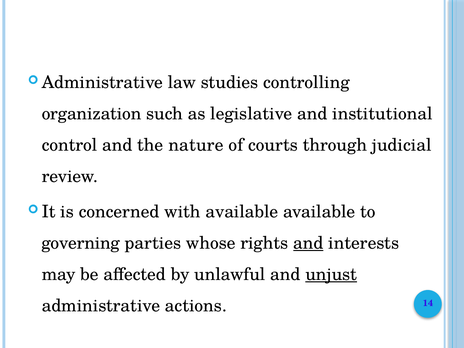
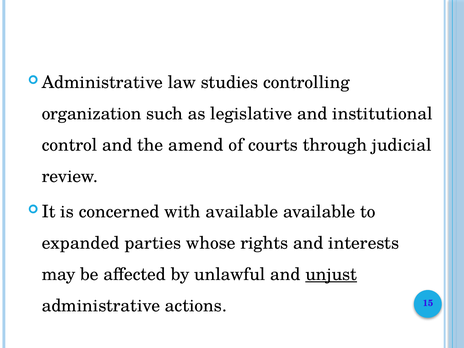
nature: nature -> amend (196, 145)
governing: governing -> expanded (81, 243)
and underline: present -> none (308, 243)
14: 14 -> 15 (428, 303)
